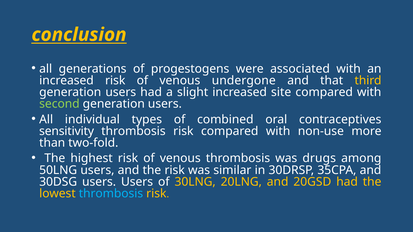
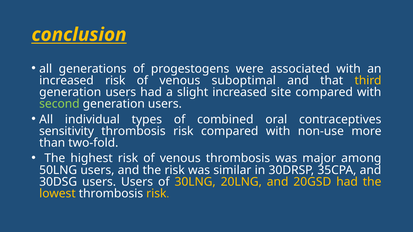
undergone: undergone -> suboptimal (244, 81)
drugs: drugs -> major (319, 159)
thrombosis colour: light blue -> white (111, 194)
